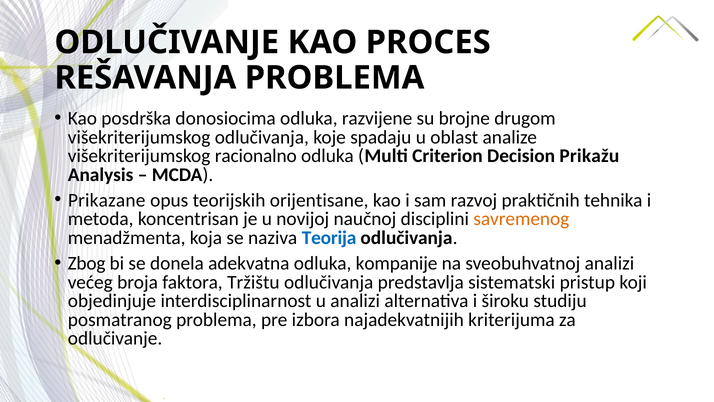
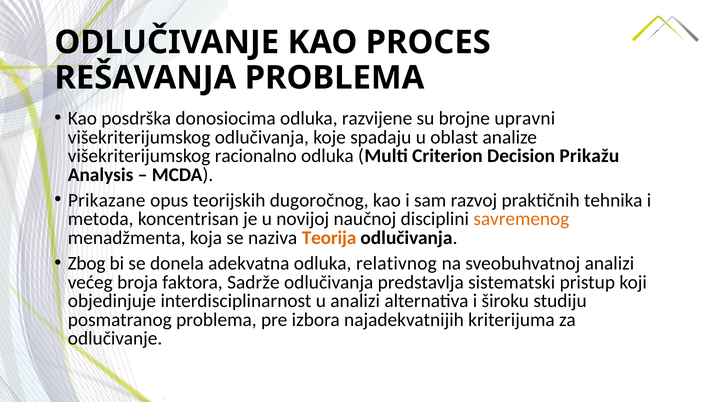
drugom: drugom -> upravni (525, 118)
orijentisane: orijentisane -> dugoročnog (319, 200)
Teorija colour: blue -> orange (329, 238)
kompanije: kompanije -> relativnog (396, 263)
Tržištu: Tržištu -> Sadrže (253, 282)
